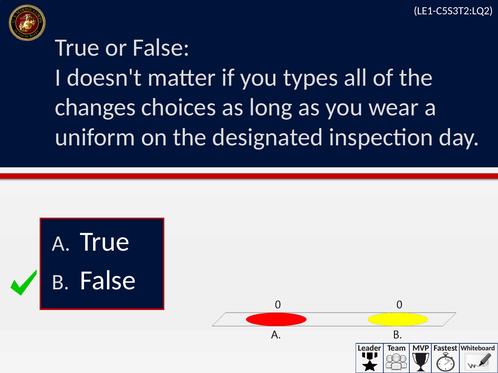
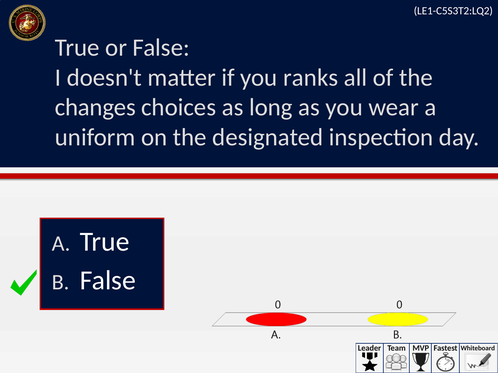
types: types -> ranks (311, 78)
